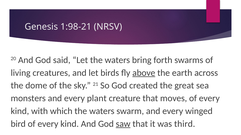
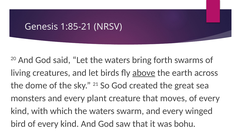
1:98-21: 1:98-21 -> 1:85-21 (76, 27)
saw underline: present -> none (123, 124)
third: third -> bohu (185, 124)
